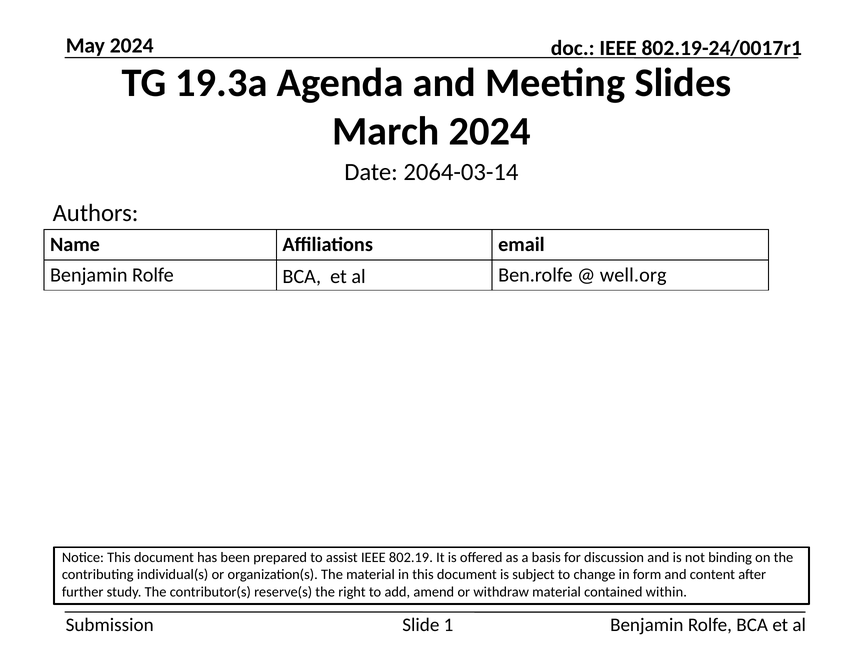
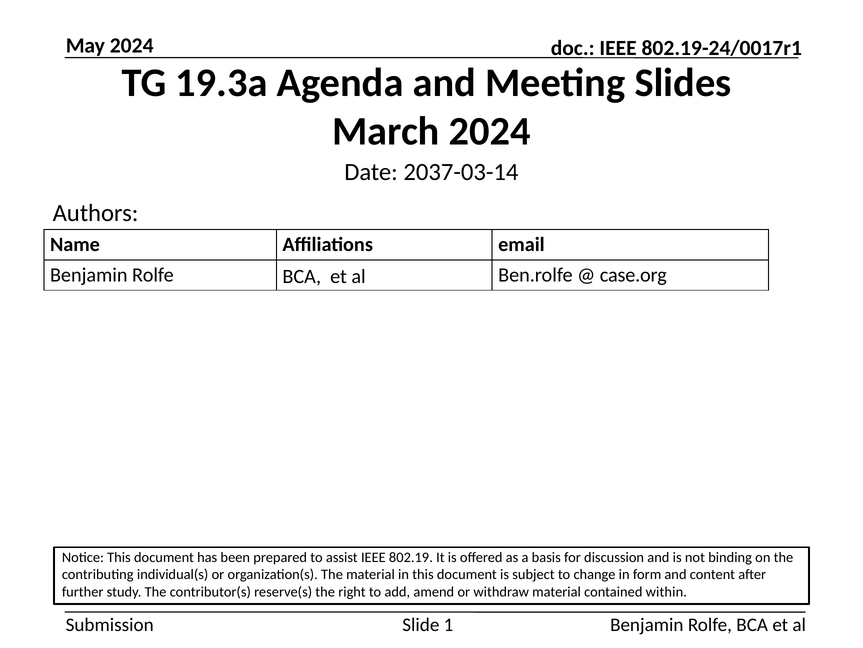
2064-03-14: 2064-03-14 -> 2037-03-14 (461, 172)
well.org: well.org -> case.org (633, 275)
